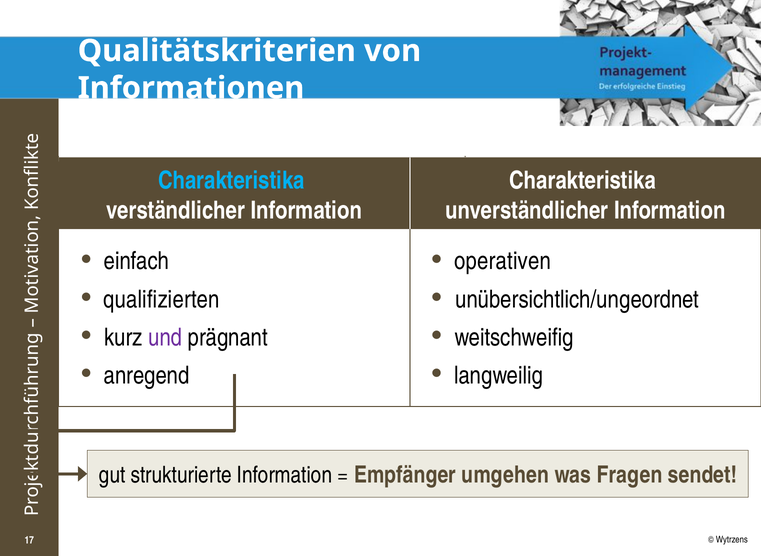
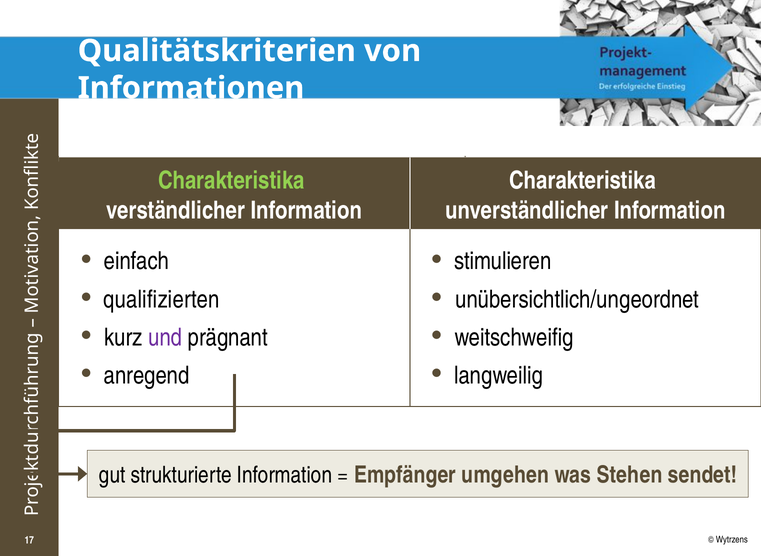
Charakteristika colour: light blue -> light green (231, 181)
operativen: operativen -> stimulieren (503, 261)
Fragen: Fragen -> Stehen (629, 475)
